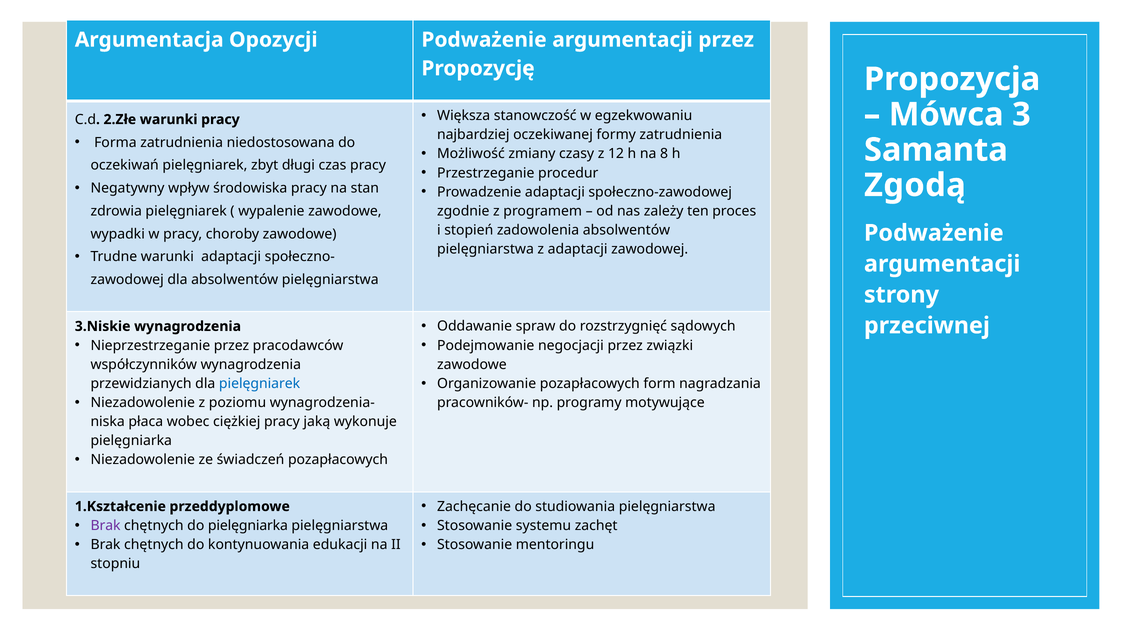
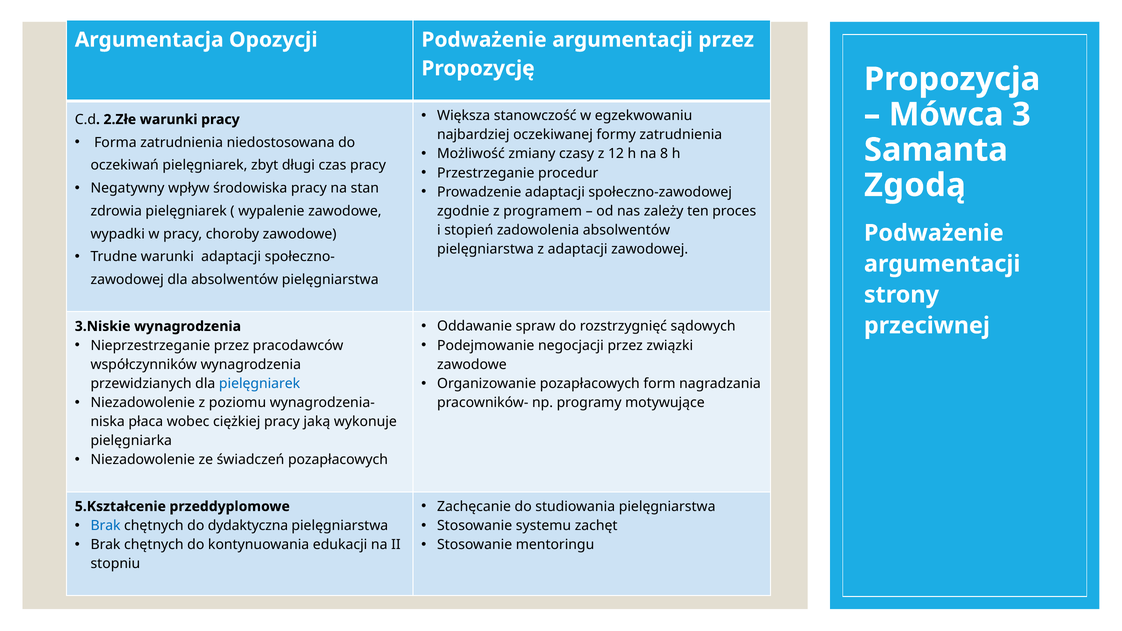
1.Kształcenie: 1.Kształcenie -> 5.Kształcenie (120, 507)
Brak colour: purple -> blue (106, 526)
do pielęgniarka: pielęgniarka -> dydaktyczna (248, 526)
